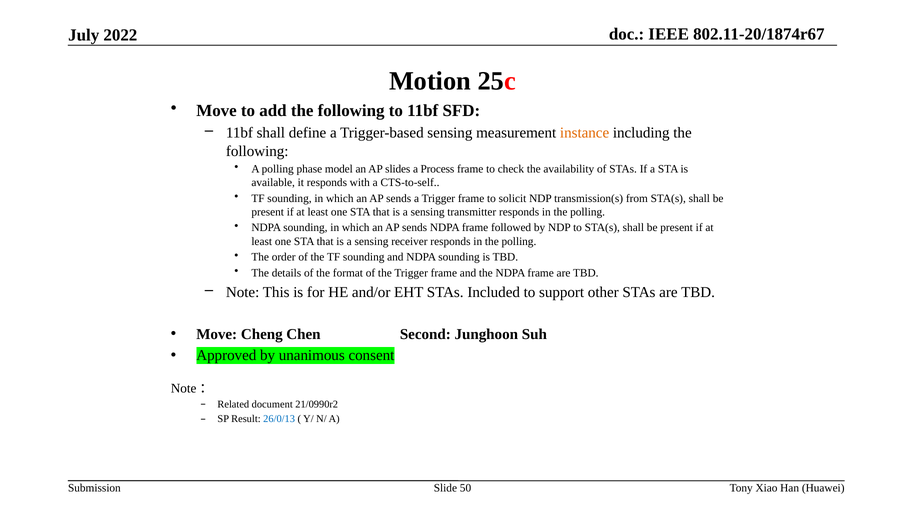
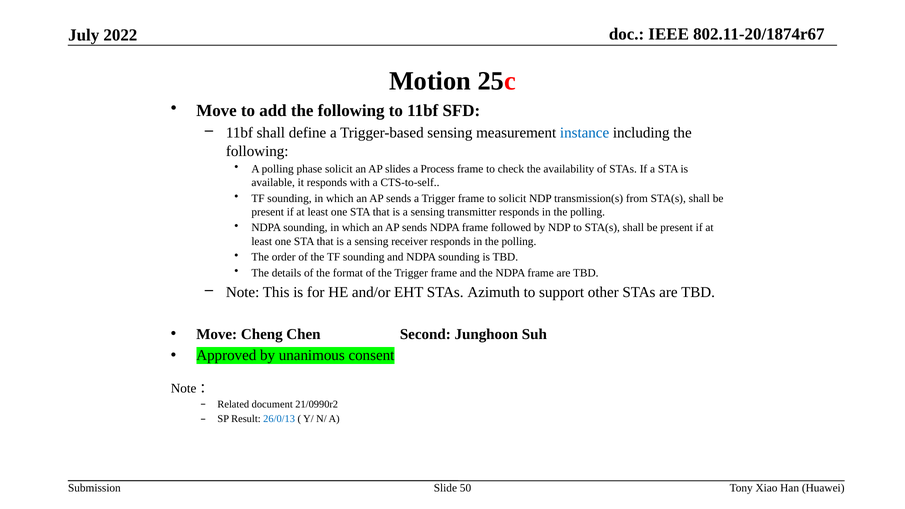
instance colour: orange -> blue (585, 133)
phase model: model -> solicit (339, 169)
Included: Included -> Azimuth (494, 292)
